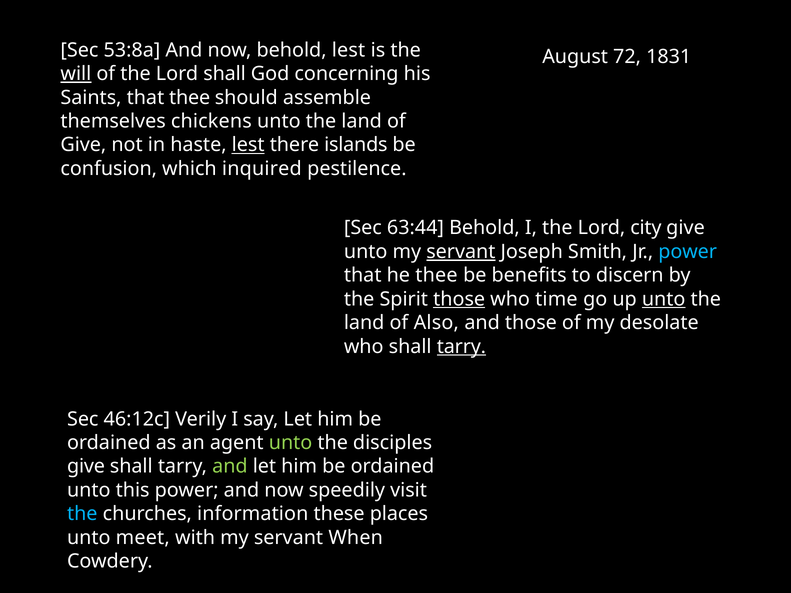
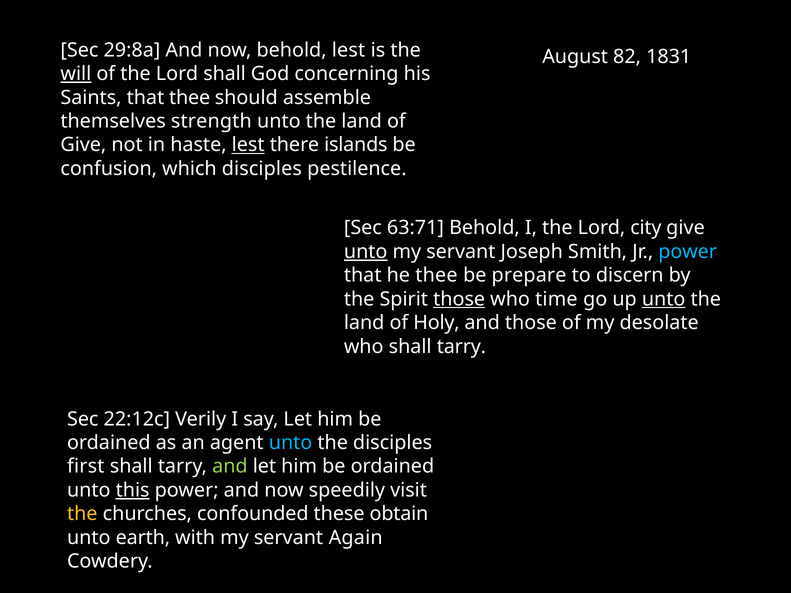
53:8a: 53:8a -> 29:8a (132, 50)
72: 72 -> 82 (627, 57)
chickens: chickens -> strength (211, 121)
which inquired: inquired -> disciples (262, 169)
63:44: 63:44 -> 63:71 (415, 228)
unto underline: none -> present (366, 252)
servant underline: present -> none (461, 252)
benefits: benefits -> prepare (529, 275)
Also: Also -> Holy (436, 323)
tarry underline: present -> none (461, 347)
46:12c: 46:12c -> 22:12c (137, 419)
unto colour: light green -> light blue (291, 443)
give: give -> first (86, 467)
this underline: none -> present (133, 490)
the colour: light blue -> yellow (82, 514)
information: information -> confounded (253, 514)
places: places -> obtain (399, 514)
meet: meet -> earth (143, 538)
When: When -> Again (356, 538)
